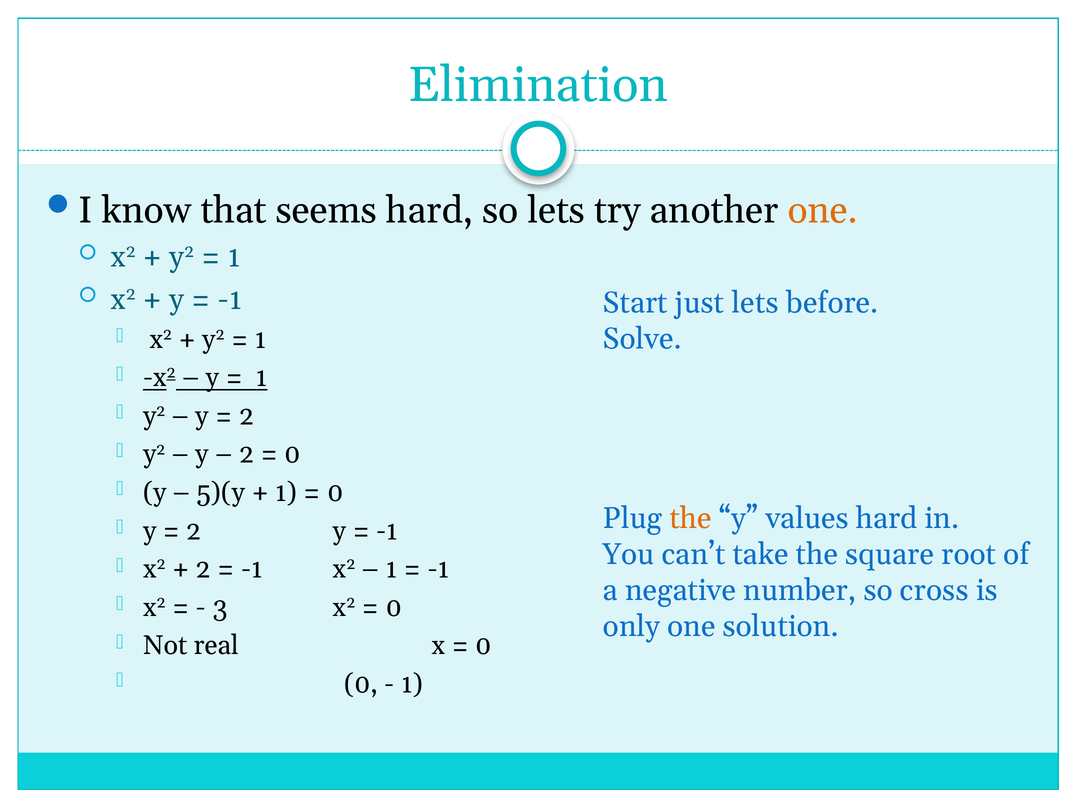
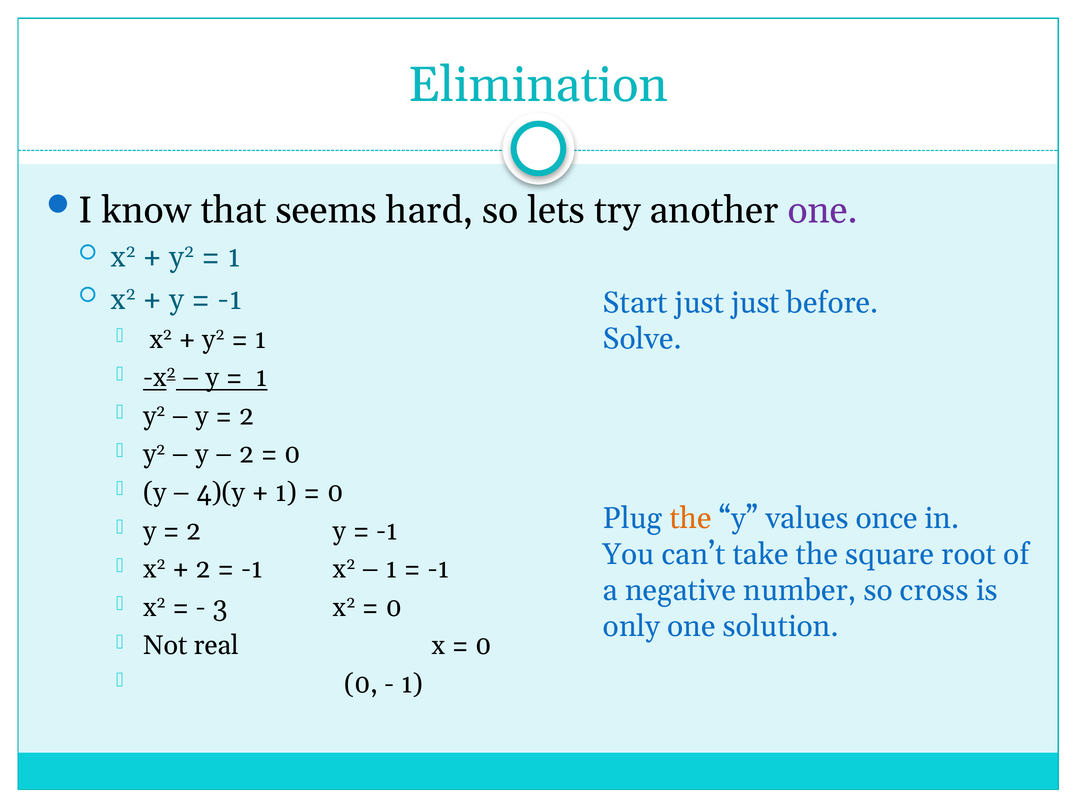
one colour: orange -> purple (823, 210)
just lets: lets -> just (755, 303)
5)(y: 5)(y -> 4)(y (221, 492)
values hard: hard -> once (887, 518)
